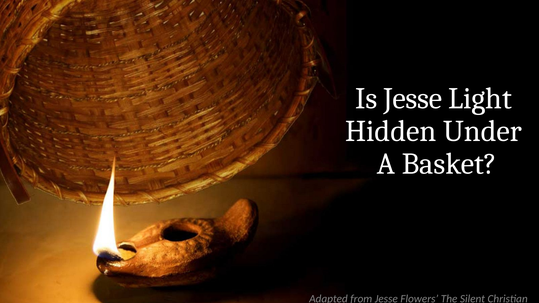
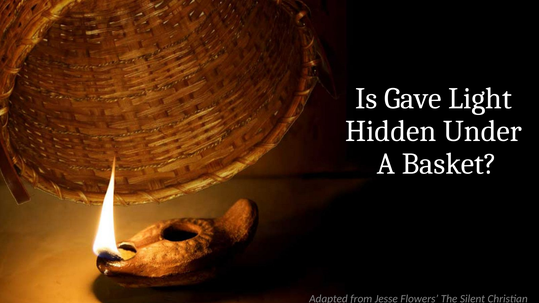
Is Jesse: Jesse -> Gave (413, 99)
